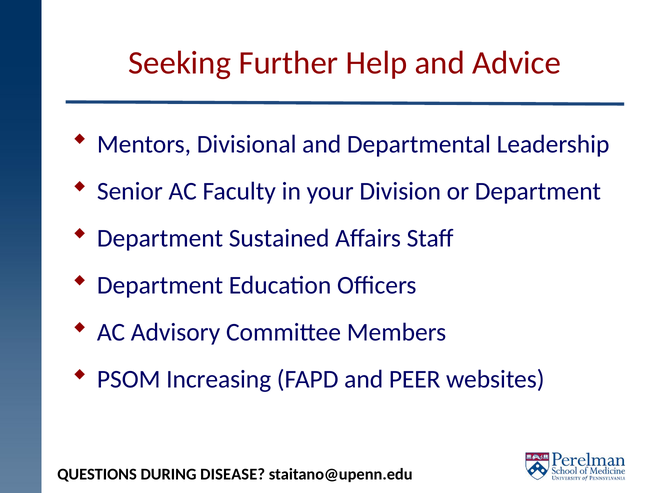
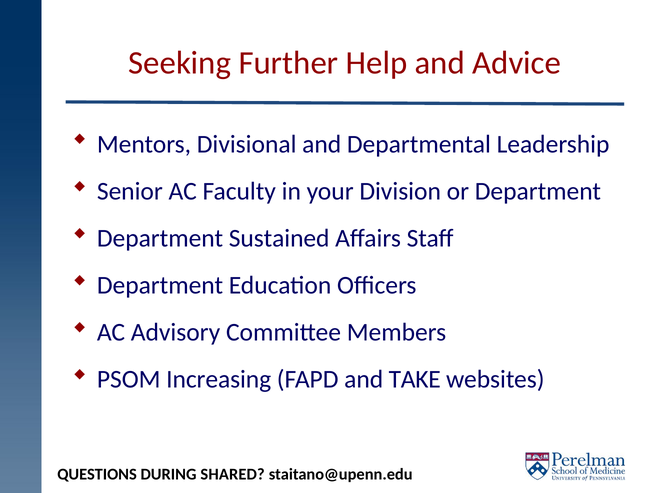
PEER: PEER -> TAKE (415, 379)
DISEASE: DISEASE -> SHARED (233, 474)
